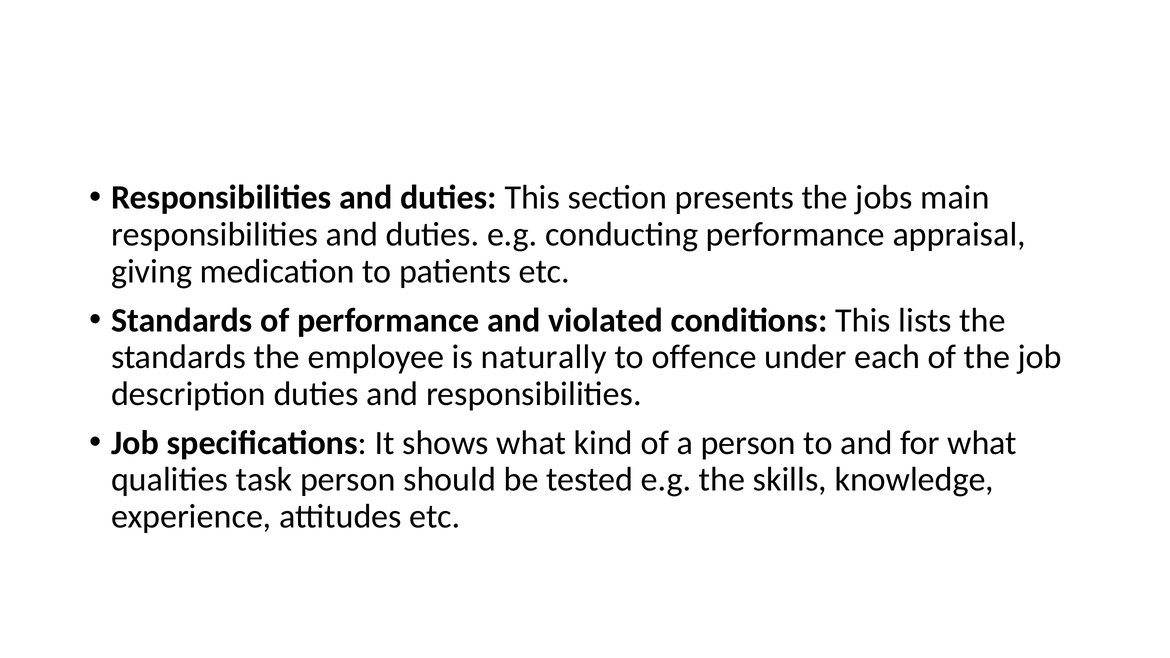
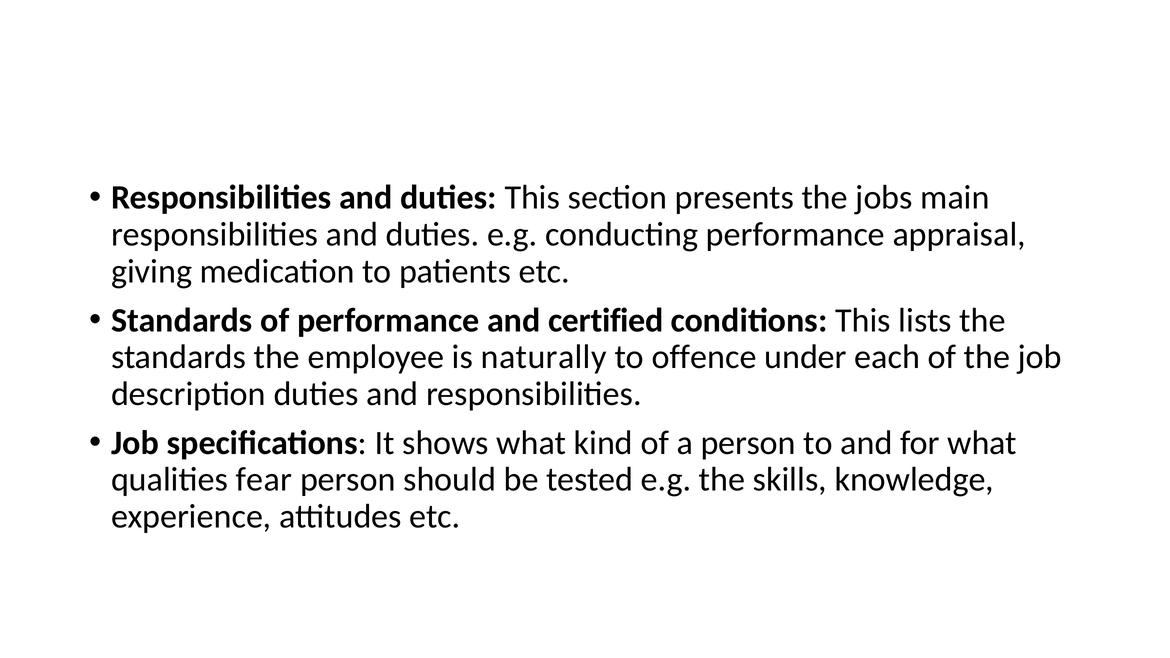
violated: violated -> certified (606, 320)
task: task -> fear (264, 480)
